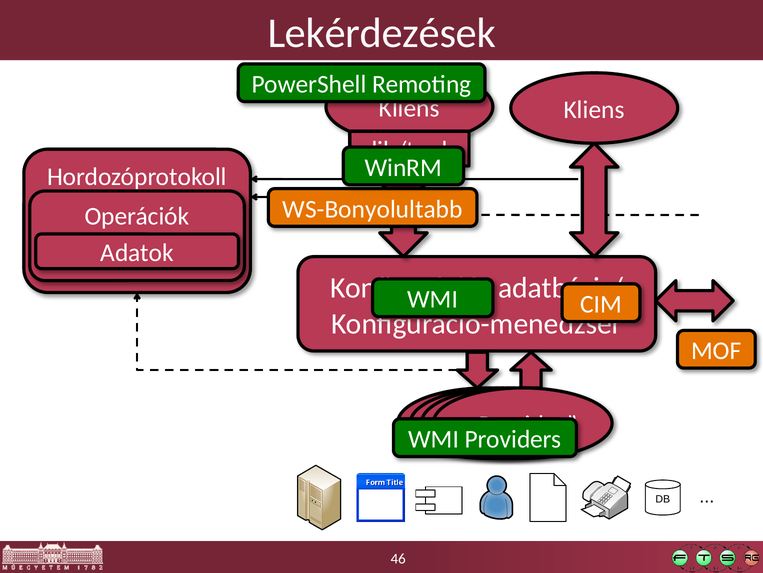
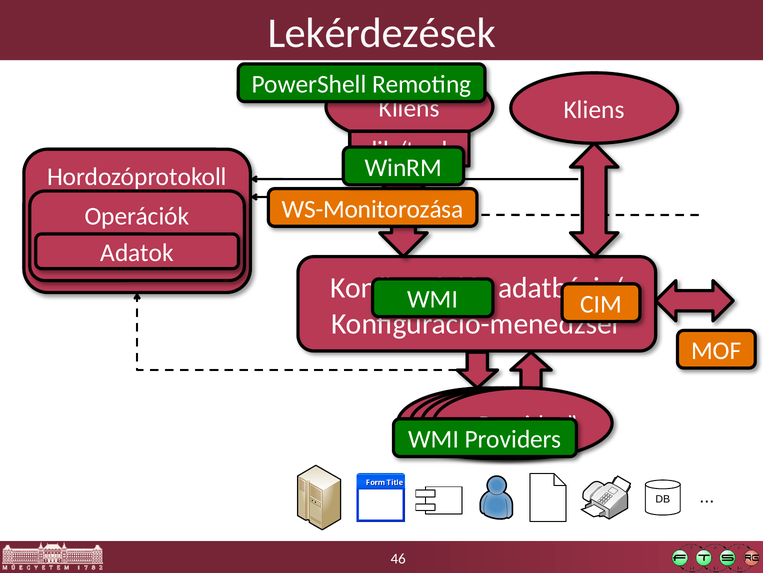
WS-Bonyolultabb: WS-Bonyolultabb -> WS-Monitorozása (373, 209)
